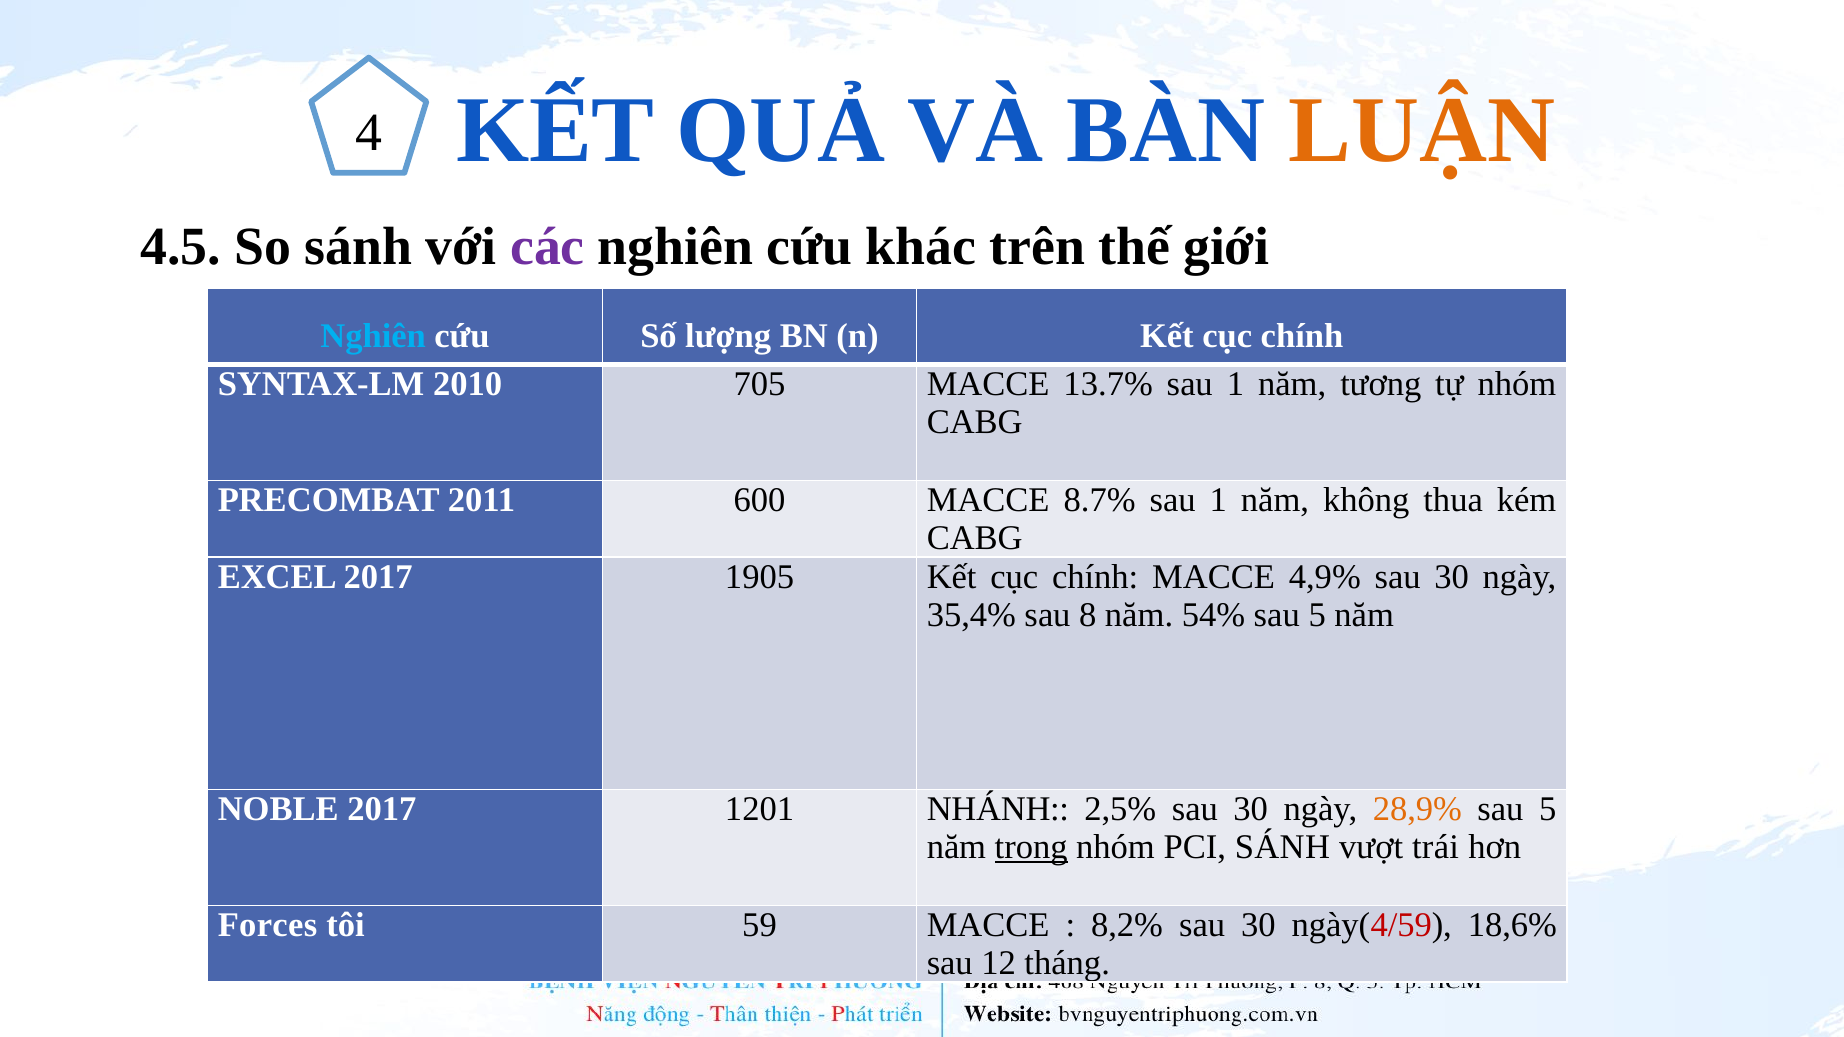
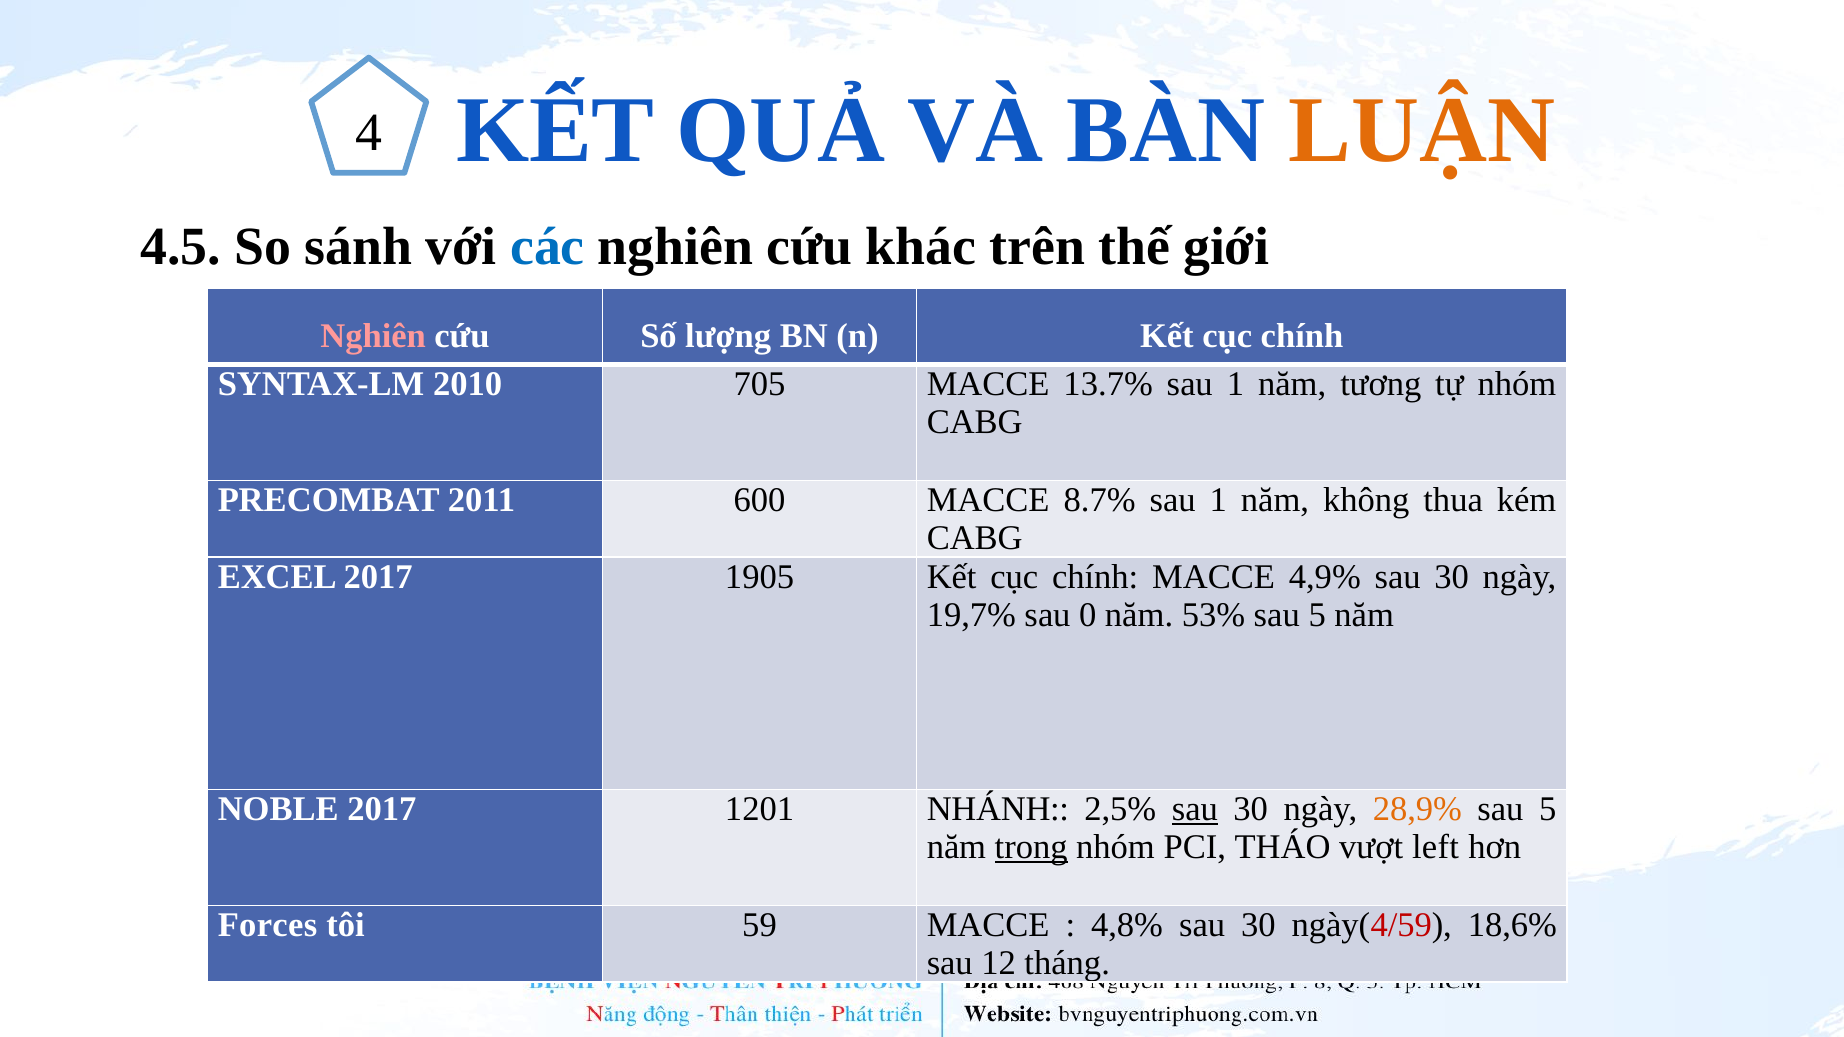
các colour: purple -> blue (548, 247)
Nghiên colour: light blue -> pink (373, 336)
35,4%: 35,4% -> 19,7% (971, 615)
8: 8 -> 0 (1088, 615)
54%: 54% -> 53% (1214, 615)
sau underline: none -> present (1195, 809)
PCI SÁNH: SÁNH -> THÁO (1283, 847)
trái: trái -> left (1436, 847)
8,2%: 8,2% -> 4,8% (1127, 925)
